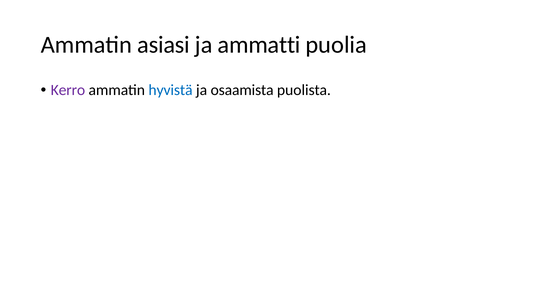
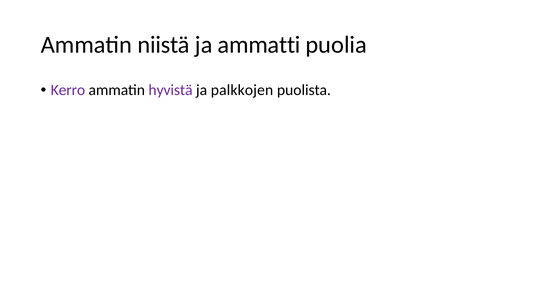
asiasi: asiasi -> niistä (164, 45)
hyvistä colour: blue -> purple (171, 90)
osaamista: osaamista -> palkkojen (242, 90)
